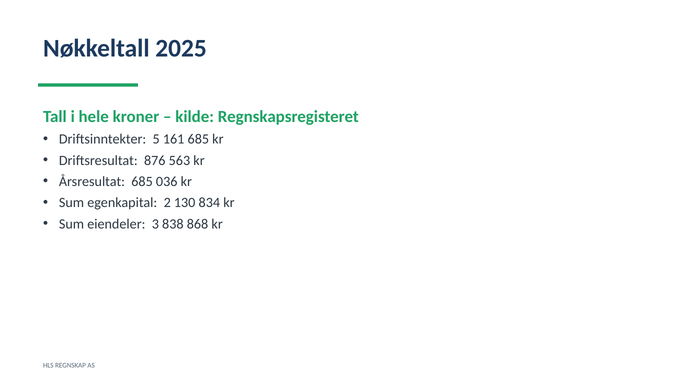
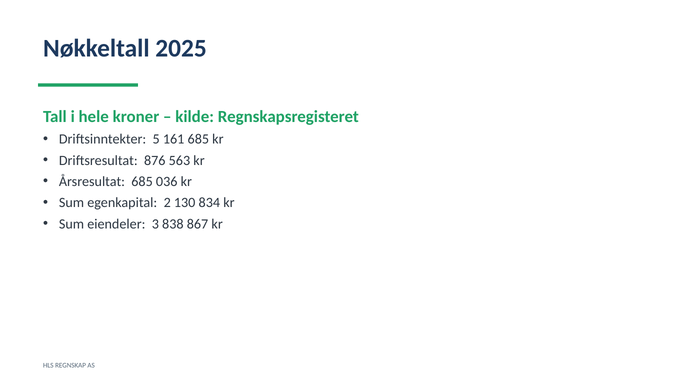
868: 868 -> 867 (198, 224)
